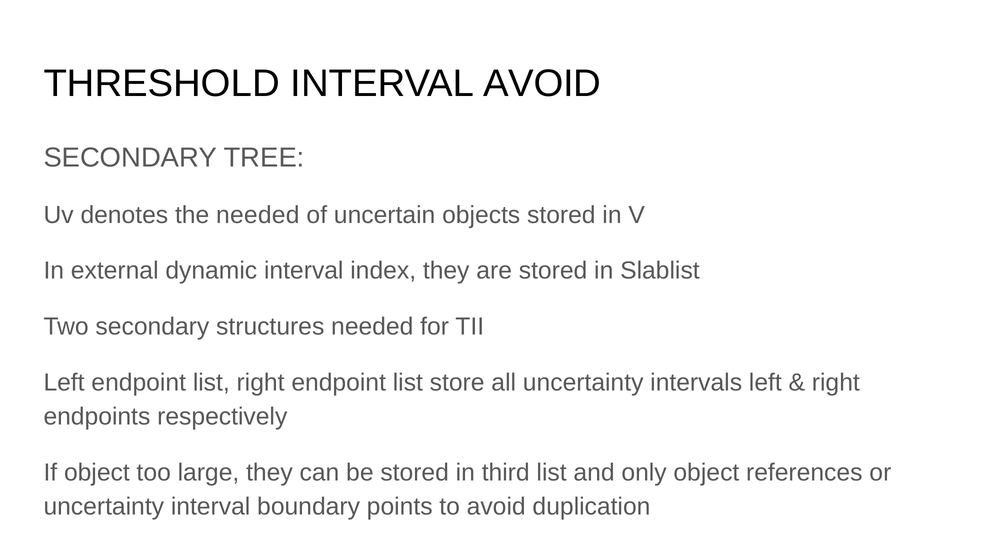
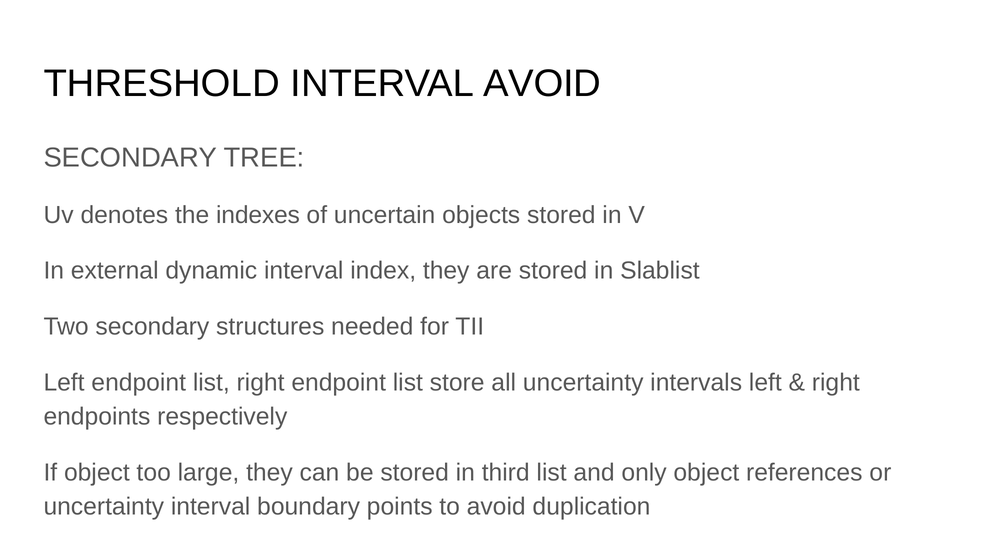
the needed: needed -> indexes (258, 215)
